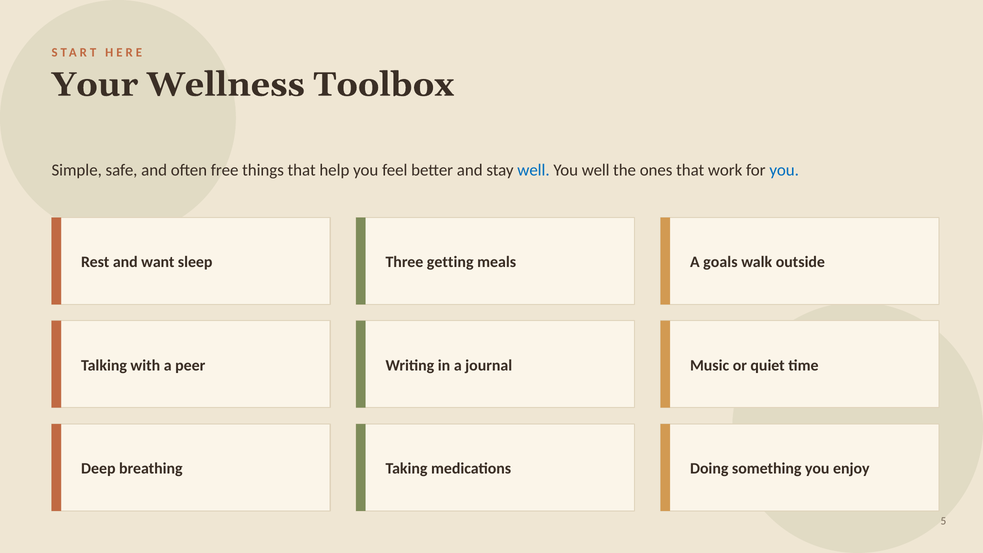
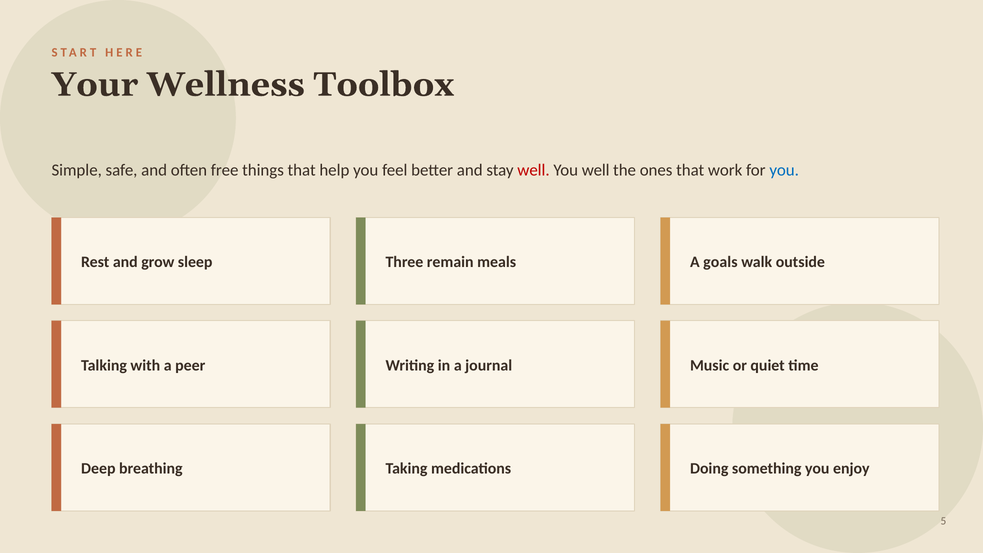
well colour: blue -> red (534, 170)
want: want -> grow (158, 262)
getting: getting -> remain (450, 262)
